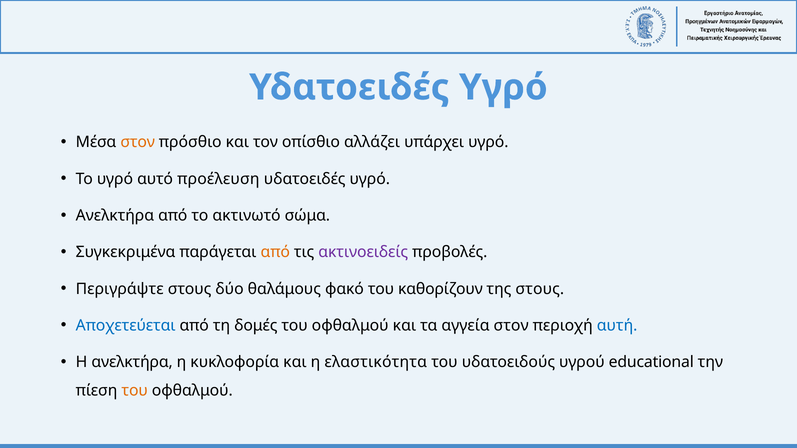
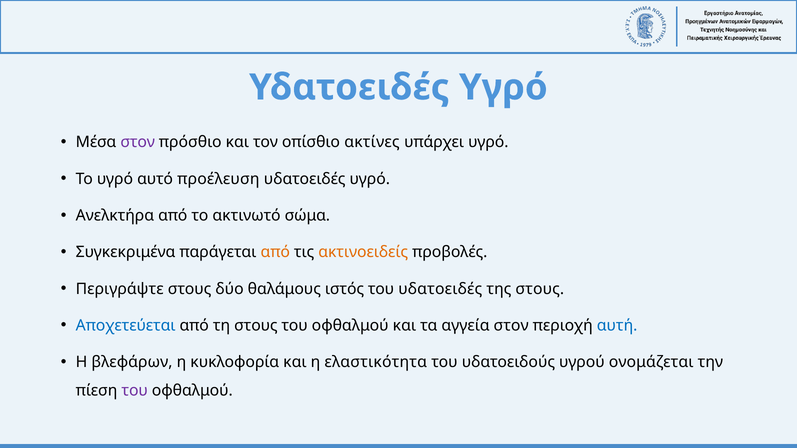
στον colour: orange -> purple (138, 142)
αλλάζει: αλλάζει -> ακτίνες (372, 142)
ακτινοειδείς colour: purple -> orange (363, 252)
φακό: φακό -> ιστός (345, 289)
του καθορίζουν: καθορίζουν -> υδατοειδές (440, 289)
τη δομές: δομές -> στους (256, 326)
Η ανελκτήρα: ανελκτήρα -> βλεφάρων (132, 362)
educational: educational -> ονομάζεται (651, 362)
του colour: orange -> purple (135, 391)
